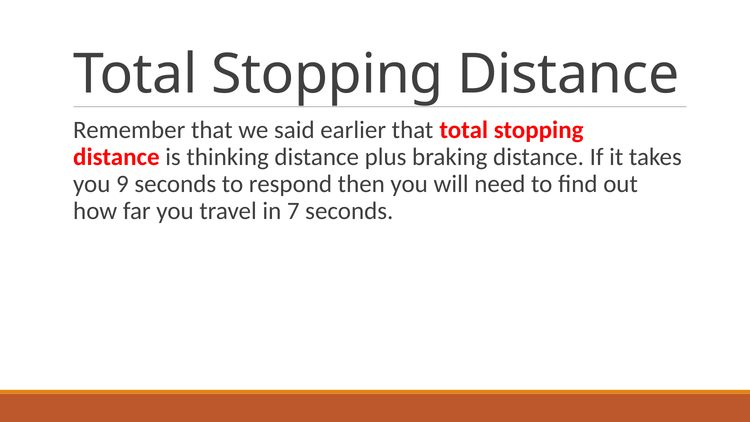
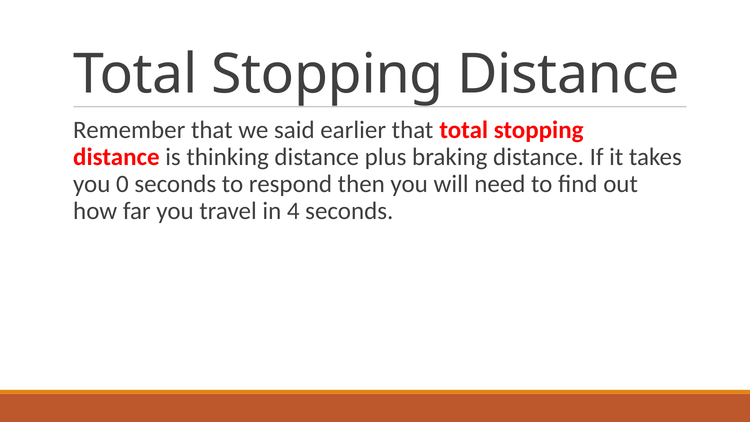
9: 9 -> 0 (122, 184)
7: 7 -> 4 (293, 211)
